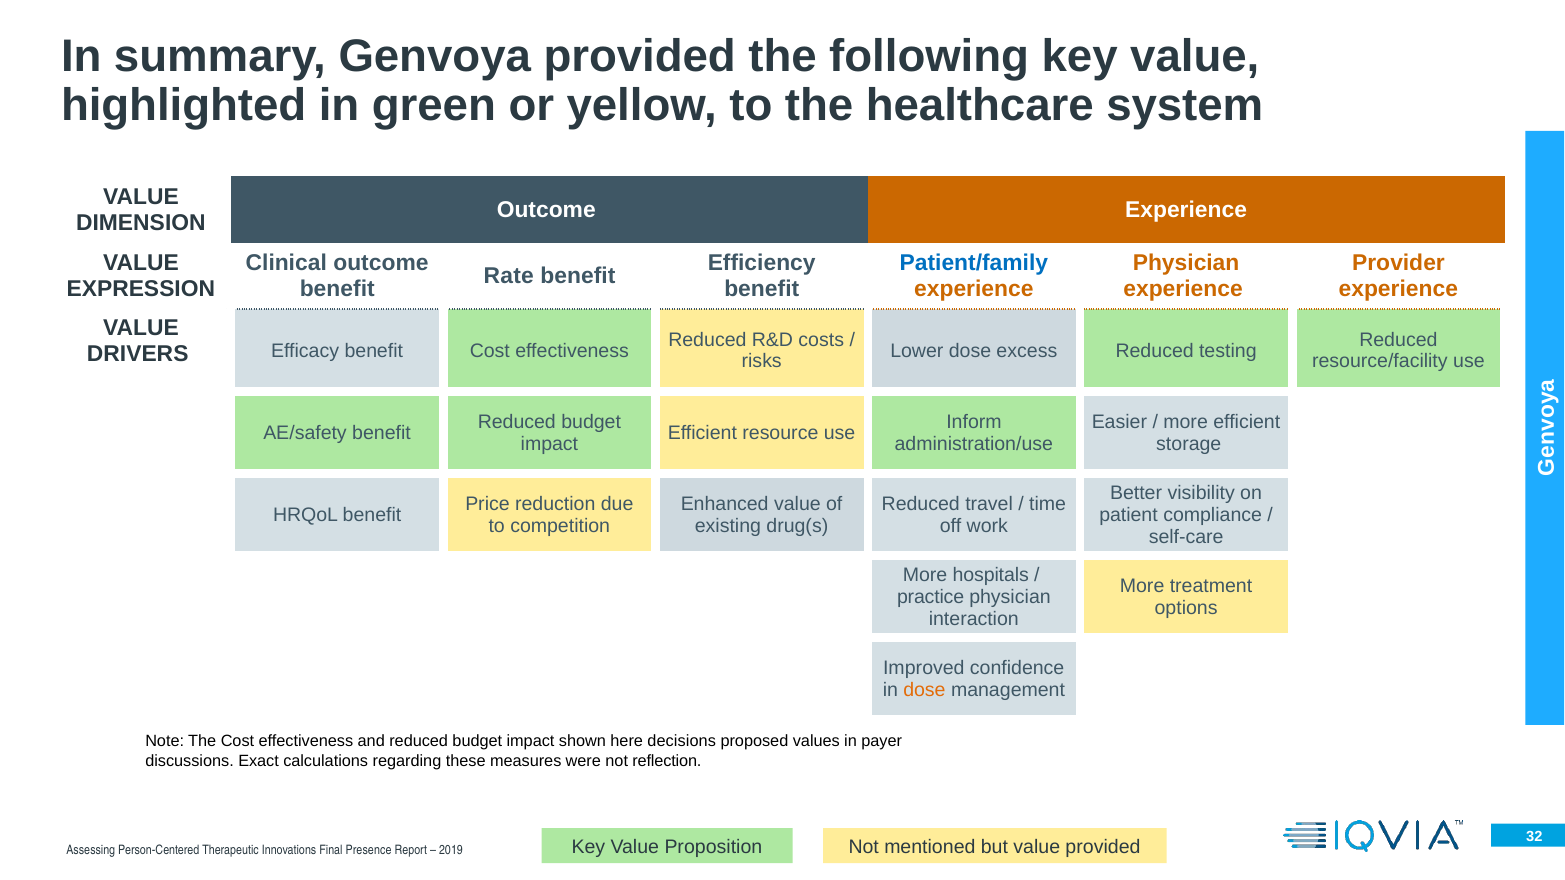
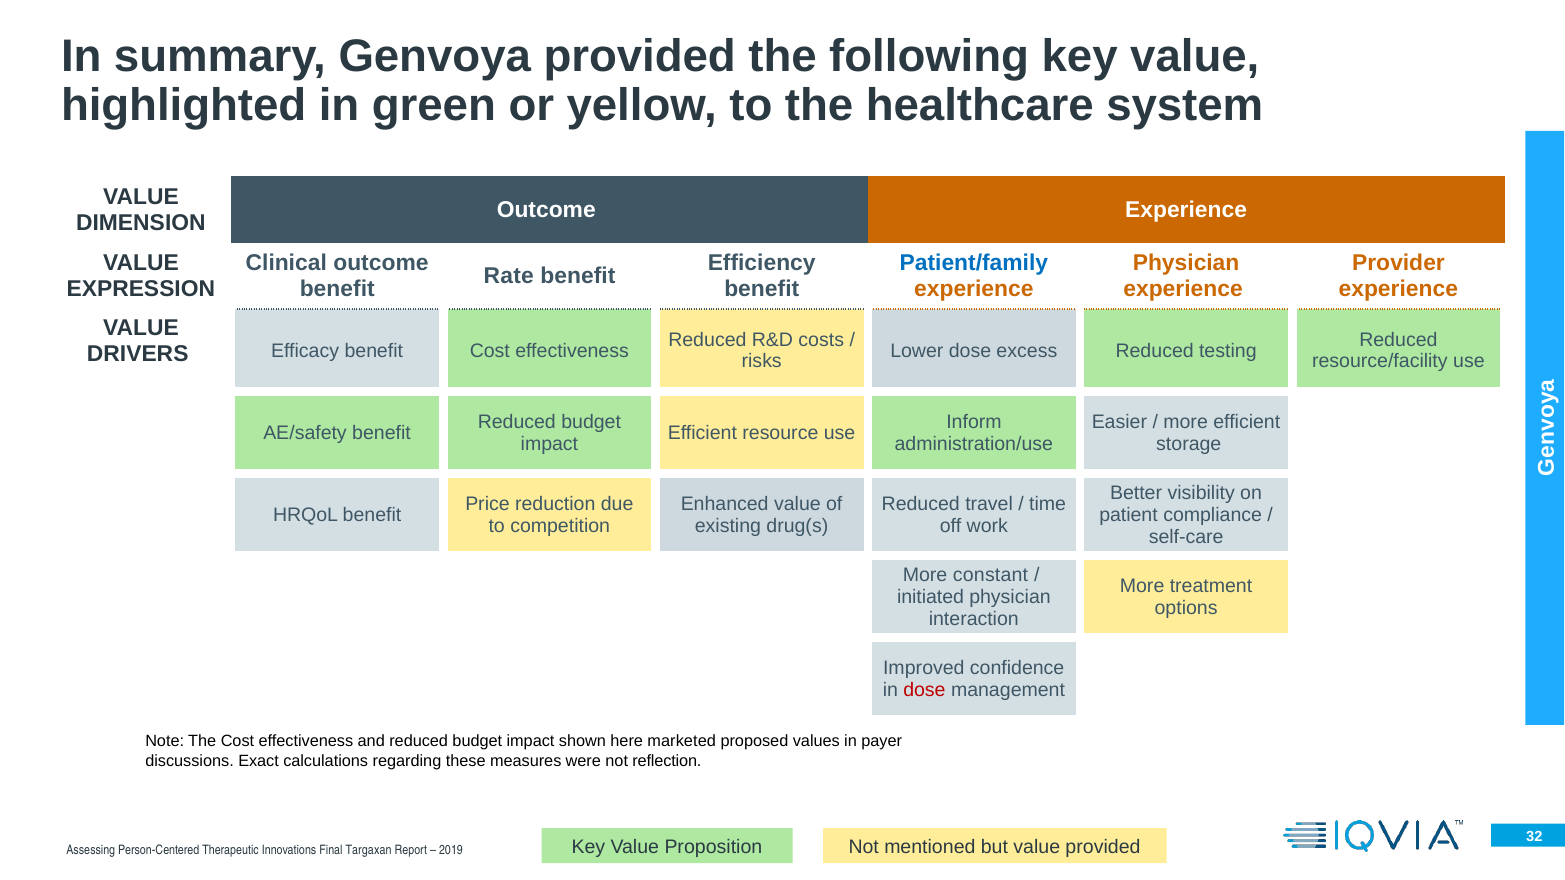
hospitals: hospitals -> constant (991, 575)
practice: practice -> initiated (931, 597)
dose colour: orange -> red (924, 690)
decisions: decisions -> marketed (682, 742)
Presence: Presence -> Targaxan (369, 851)
